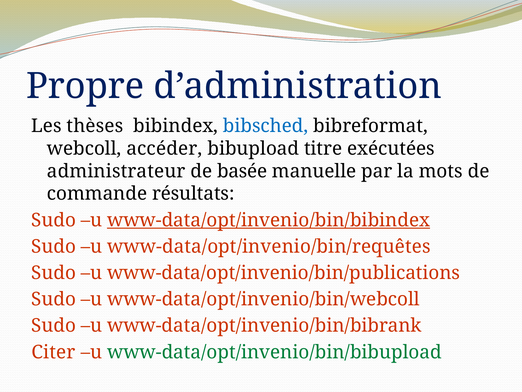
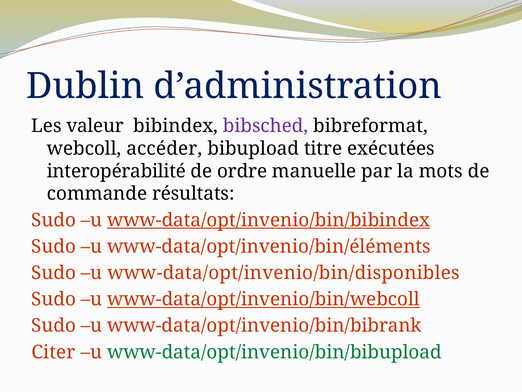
Propre: Propre -> Dublin (85, 86)
thèses: thèses -> valeur (95, 126)
bibsched colour: blue -> purple (266, 126)
administrateur: administrateur -> interopérabilité (116, 171)
basée: basée -> ordre (242, 171)
www-data/opt/invenio/bin/requêtes: www-data/opt/invenio/bin/requêtes -> www-data/opt/invenio/bin/éléments (269, 246)
www-data/opt/invenio/bin/publications: www-data/opt/invenio/bin/publications -> www-data/opt/invenio/bin/disponibles (283, 273)
www-data/opt/invenio/bin/webcoll underline: none -> present (263, 299)
